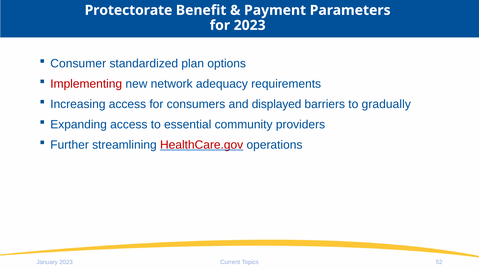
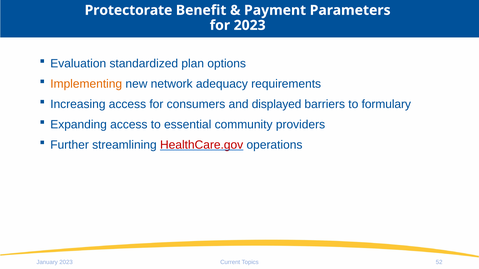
Consumer: Consumer -> Evaluation (78, 64)
Implementing colour: red -> orange (86, 84)
gradually: gradually -> formulary (386, 104)
